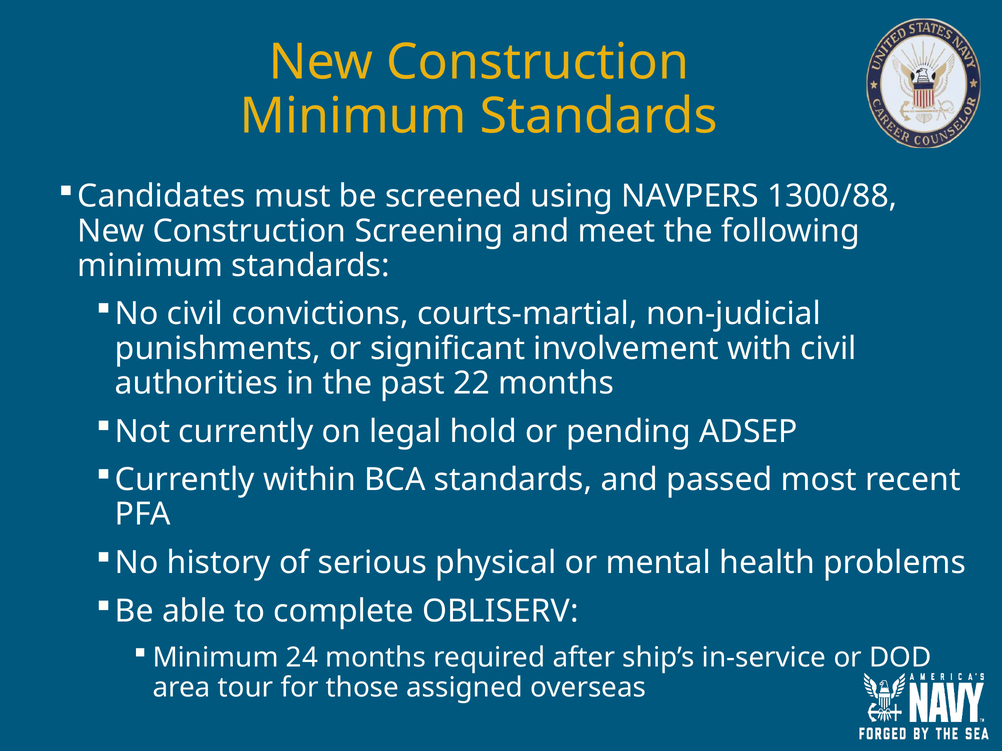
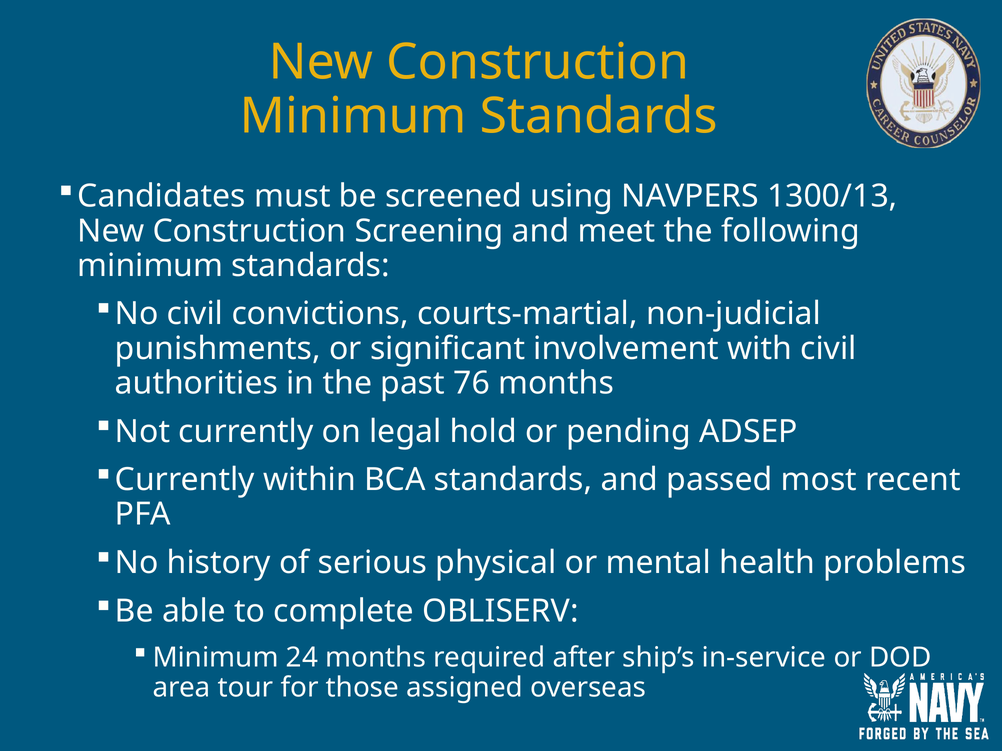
1300/88: 1300/88 -> 1300/13 (832, 197)
22: 22 -> 76 (471, 383)
